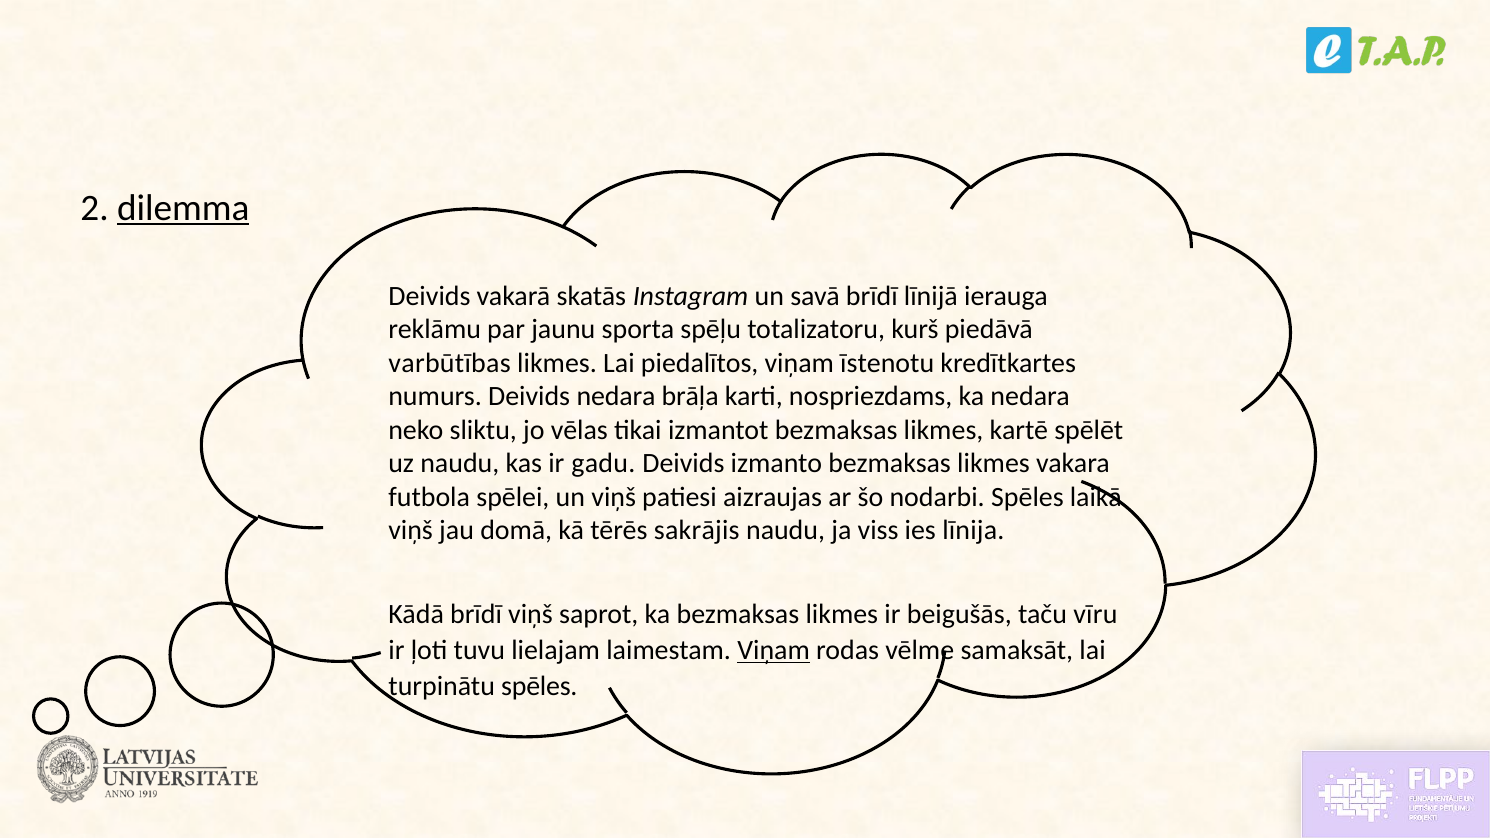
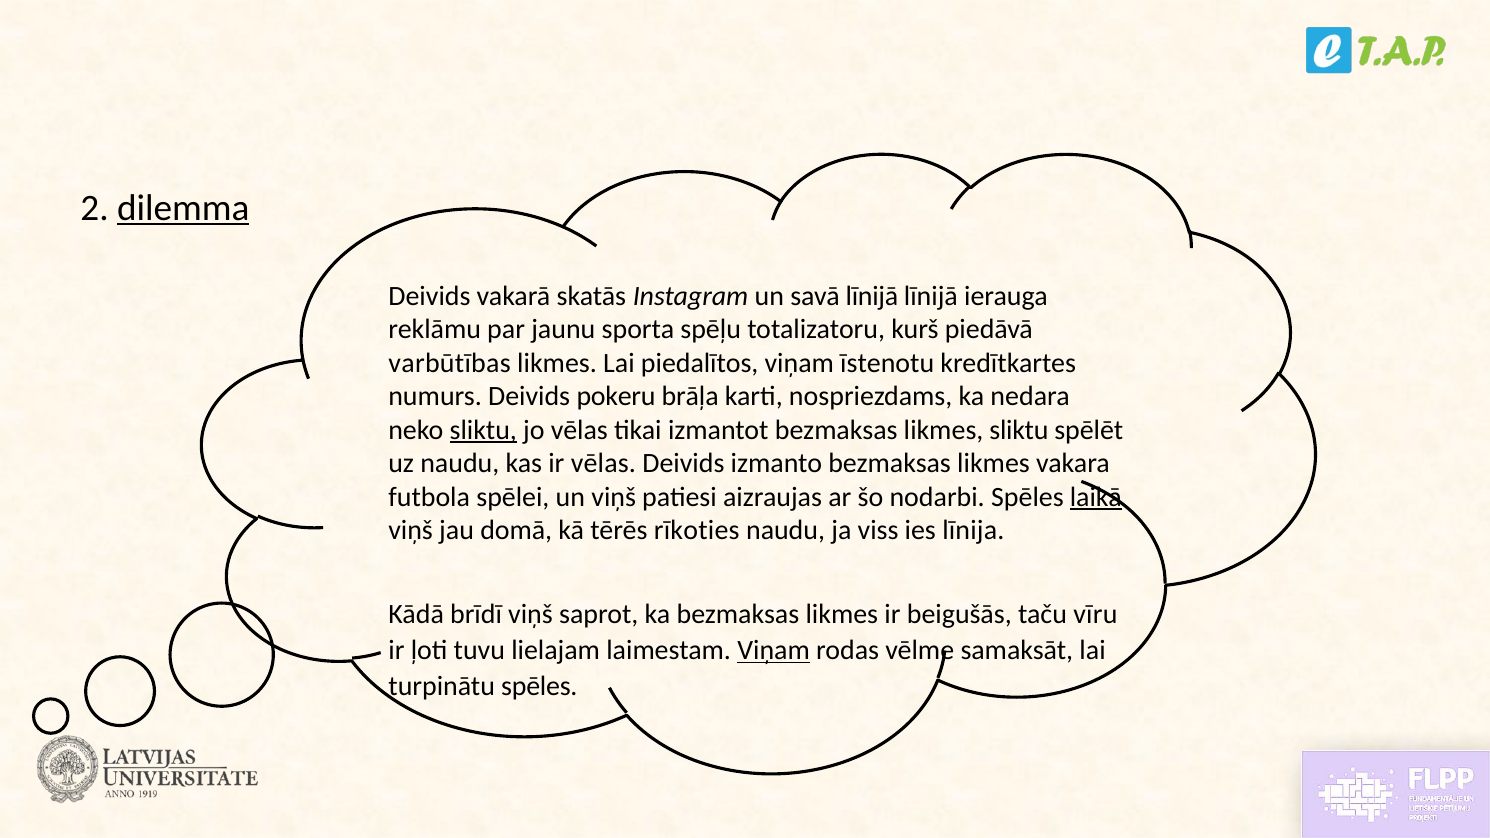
savā brīdī: brīdī -> līnijā (872, 296)
Deivids nedara: nedara -> pokeru (616, 397)
sliktu underline: none -> present (483, 430)
likmes kartē: kartē -> sliktu (1019, 430)
ir gadu: gadu -> vēlas (603, 464)
laikā underline: none -> present (1096, 497)
sakrājis: sakrājis -> rīkoties (697, 531)
